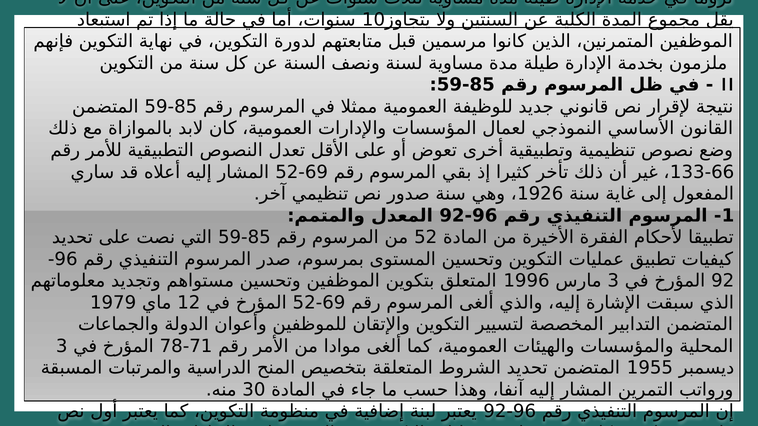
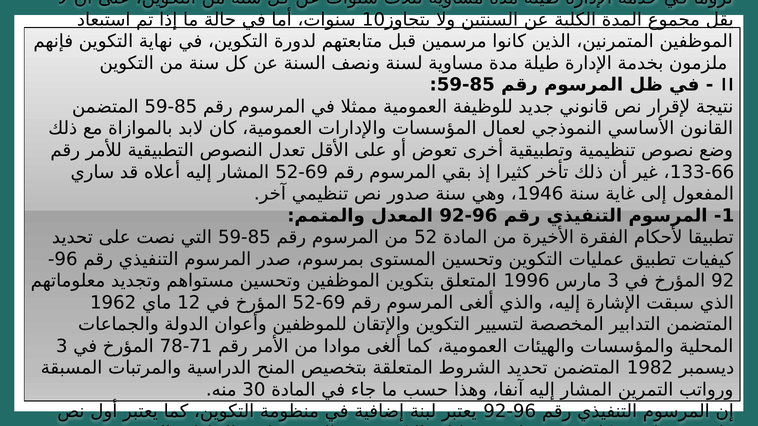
1926: 1926 -> 1946 (540, 194)
1979: 1979 -> 1962 (113, 303)
1955: 1955 -> 1982 (650, 368)
